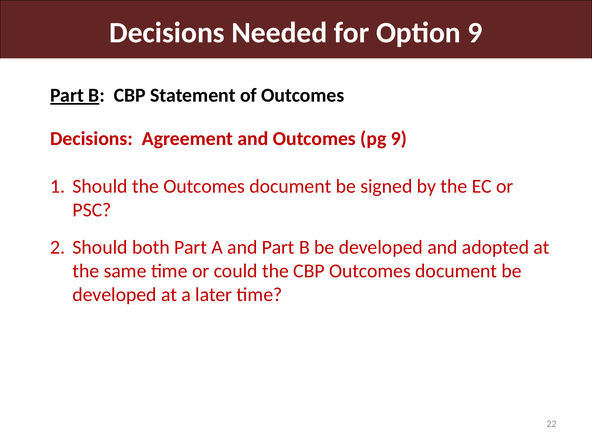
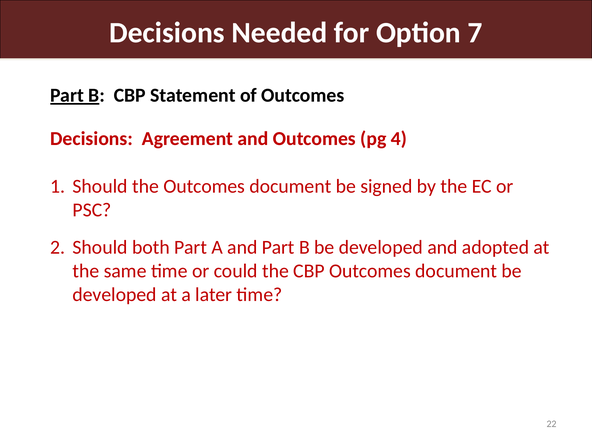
Option 9: 9 -> 7 (475, 33)
pg 9: 9 -> 4 (399, 139)
